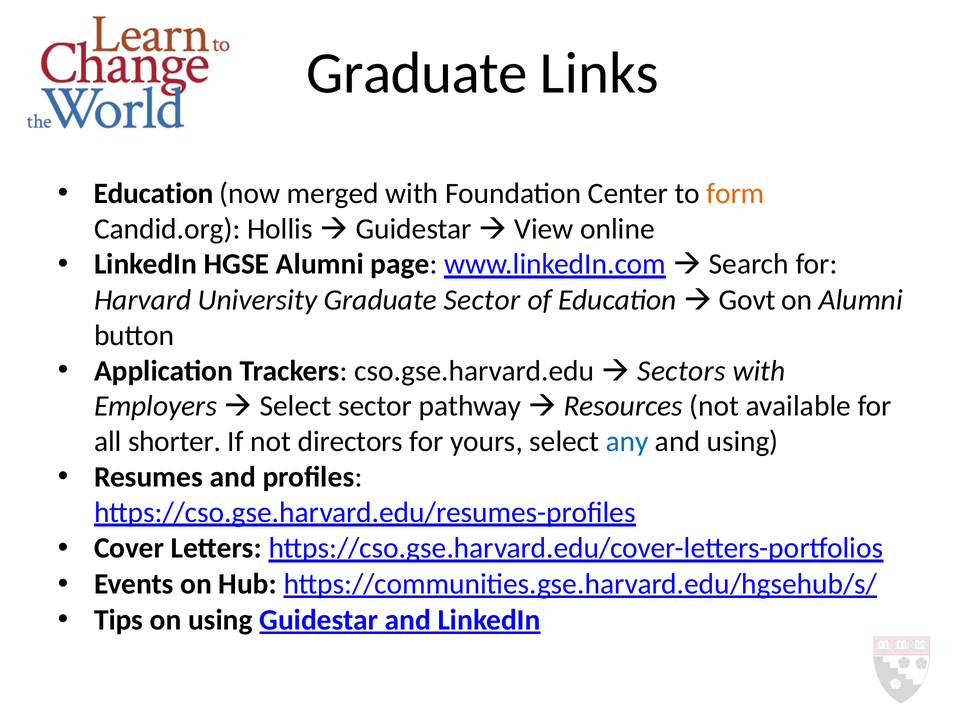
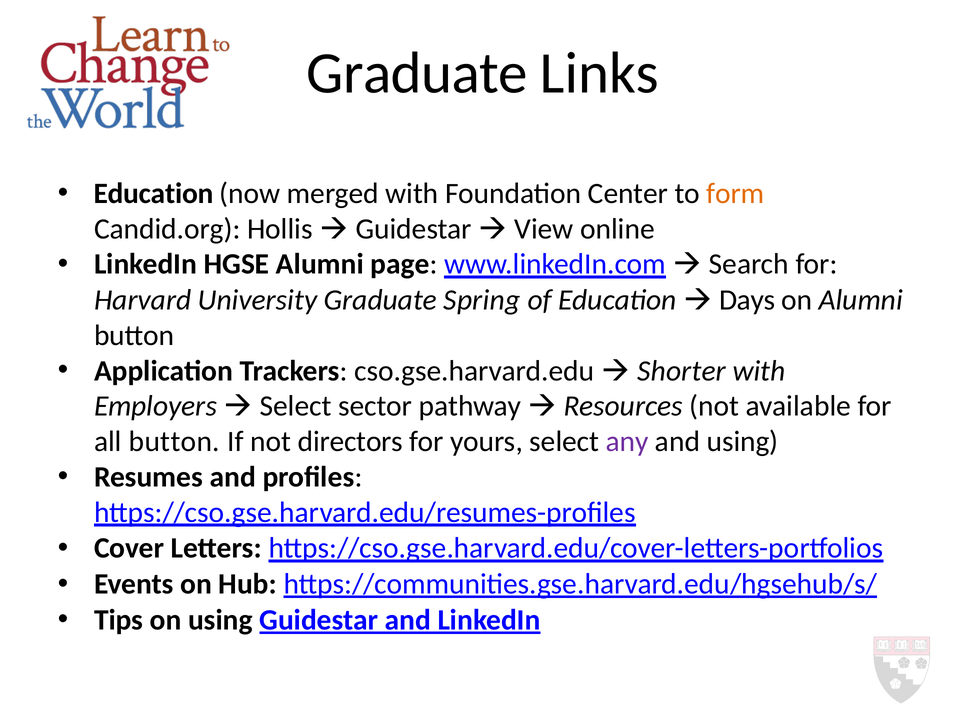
Graduate Sector: Sector -> Spring (482, 300)
Govt: Govt -> Days (747, 300)
Sectors: Sectors -> Shorter (682, 371)
all shorter: shorter -> button (174, 442)
any colour: blue -> purple (627, 442)
